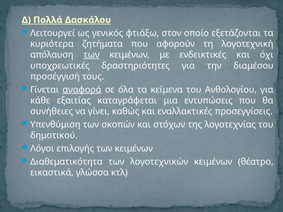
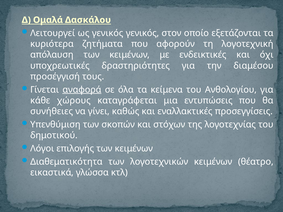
Πολλά: Πολλά -> Ομαλά (48, 20)
γενικός φτιάξω: φτιάξω -> γενικός (142, 33)
των underline: present -> none (92, 55)
εξαιτίας: εξαιτίας -> χώρους (74, 101)
